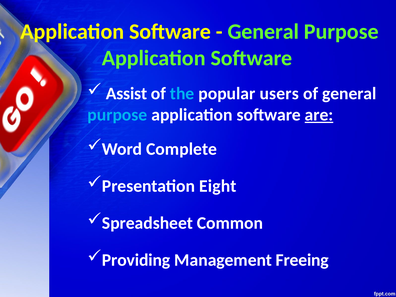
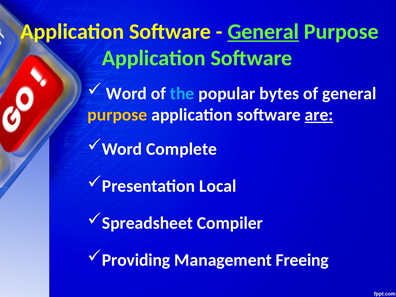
General underline: none -> present (263, 32)
Assist: Assist -> Word (126, 94)
users: users -> bytes (279, 94)
purpose colour: light blue -> yellow (117, 115)
Eight: Eight -> Local (218, 186)
Common: Common -> Compiler (230, 223)
